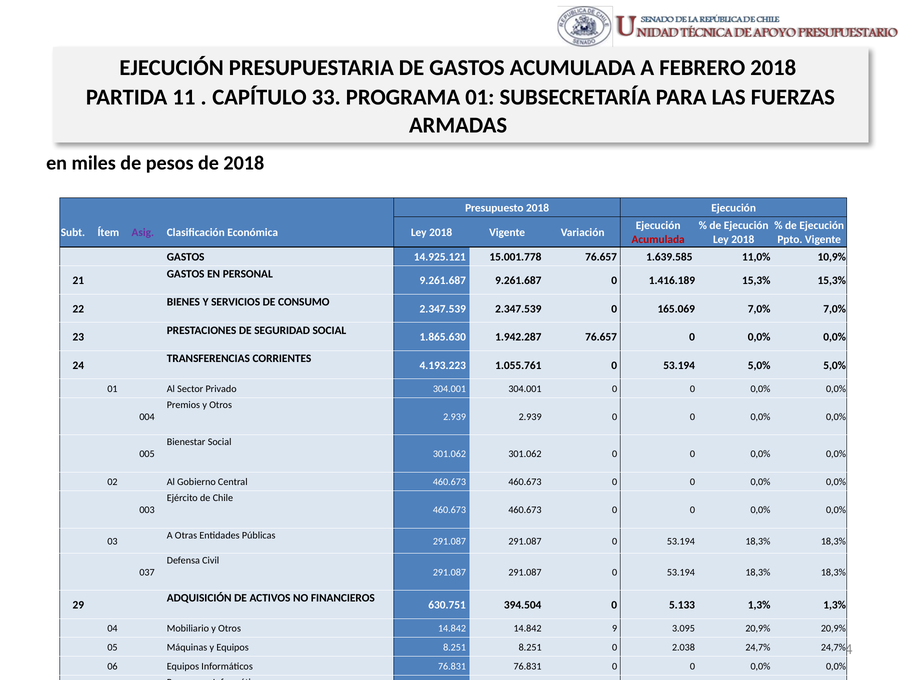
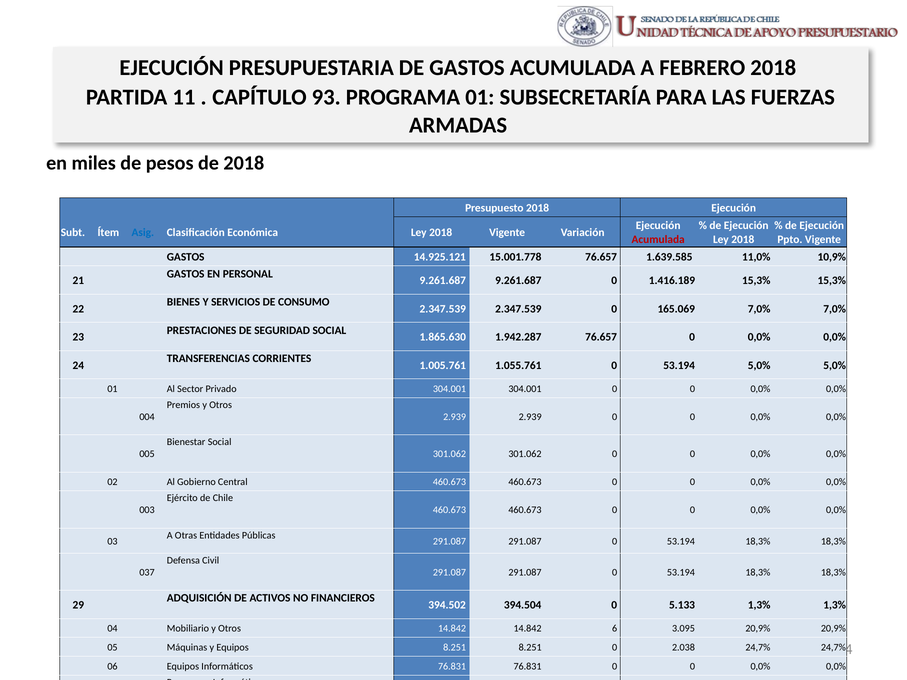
33: 33 -> 93 (326, 97)
Asig colour: purple -> blue (143, 233)
4.193.223: 4.193.223 -> 1.005.761 (443, 365)
630.751: 630.751 -> 394.502 (447, 605)
9: 9 -> 6 (615, 629)
